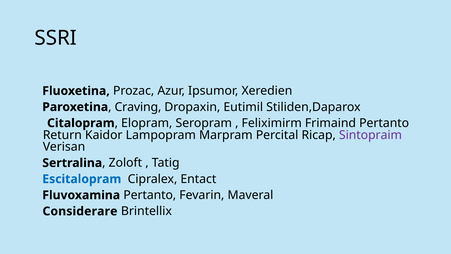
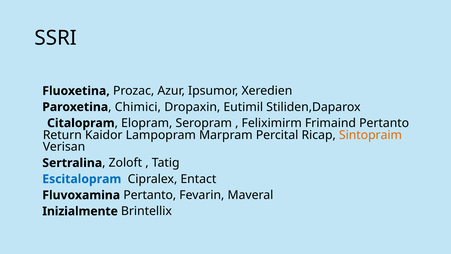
Craving: Craving -> Chimici (138, 107)
Sintopraim colour: purple -> orange (370, 135)
Considerare: Considerare -> Inizialmente (80, 211)
